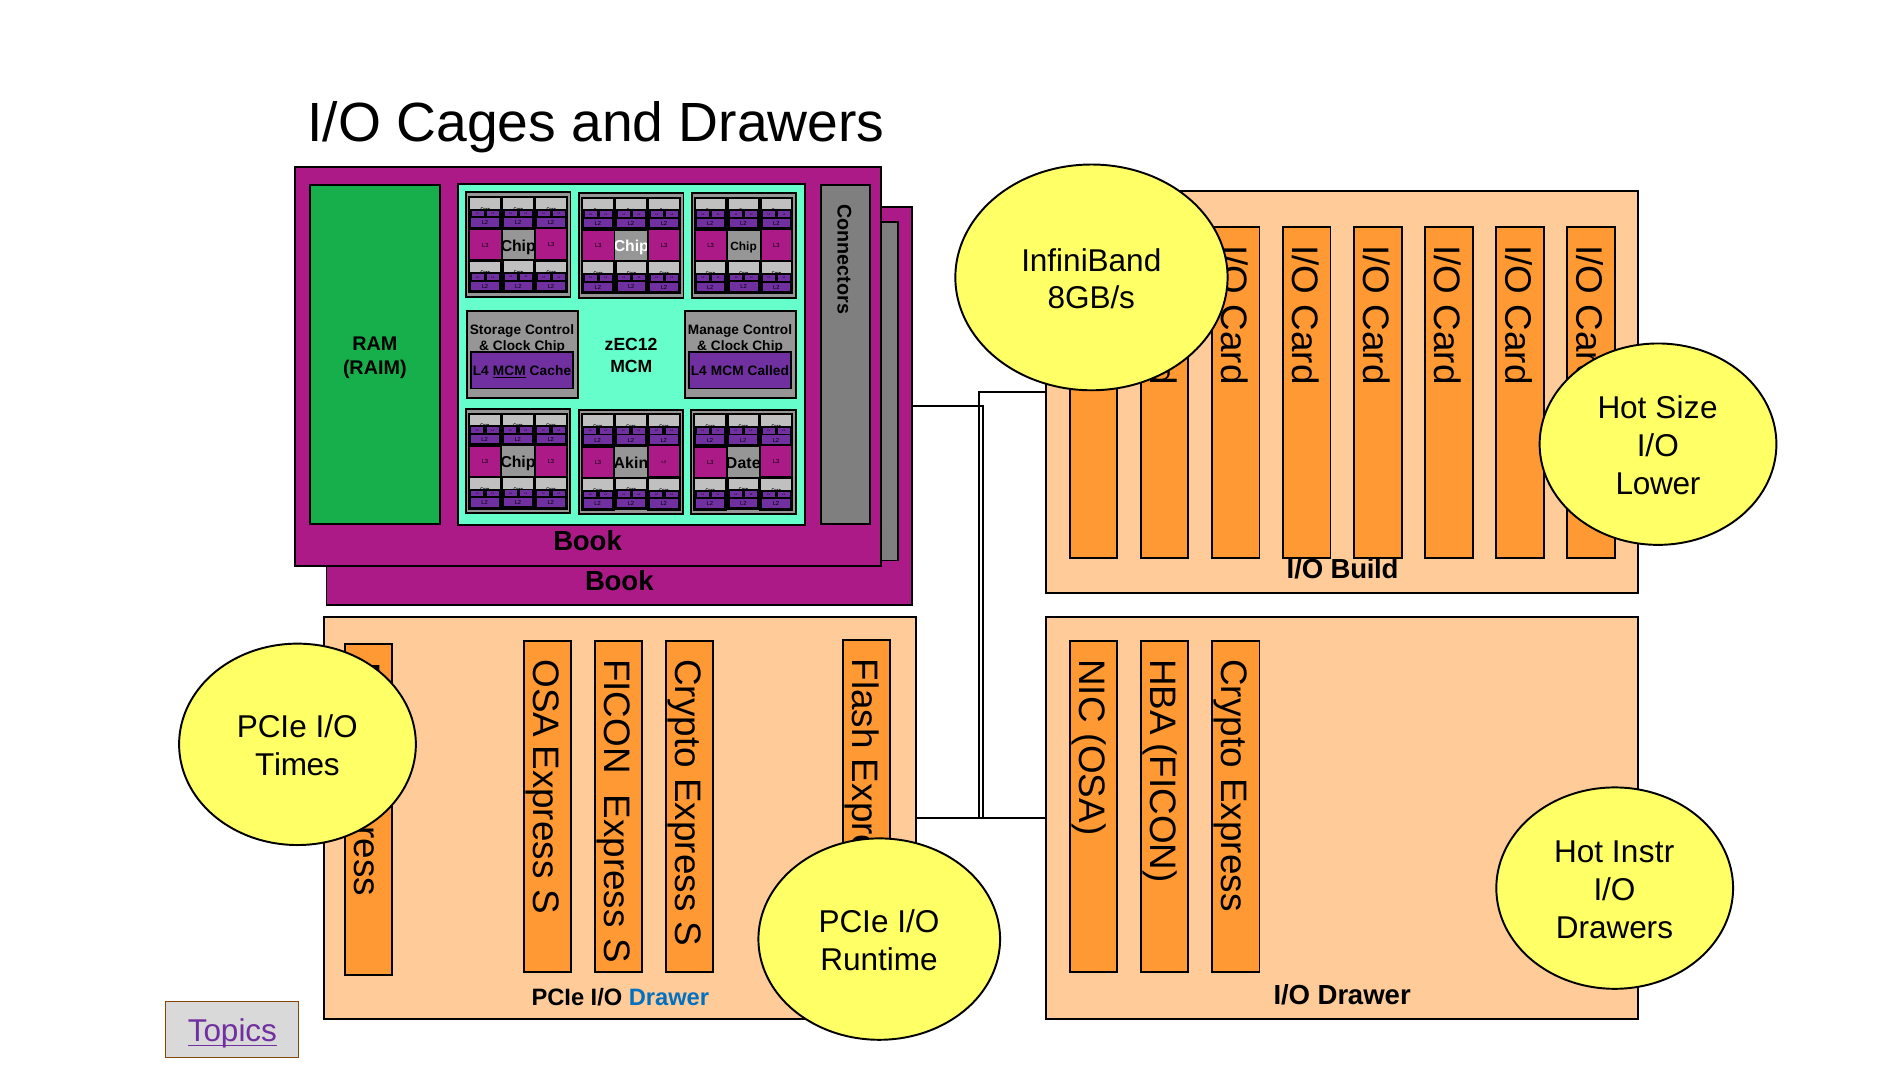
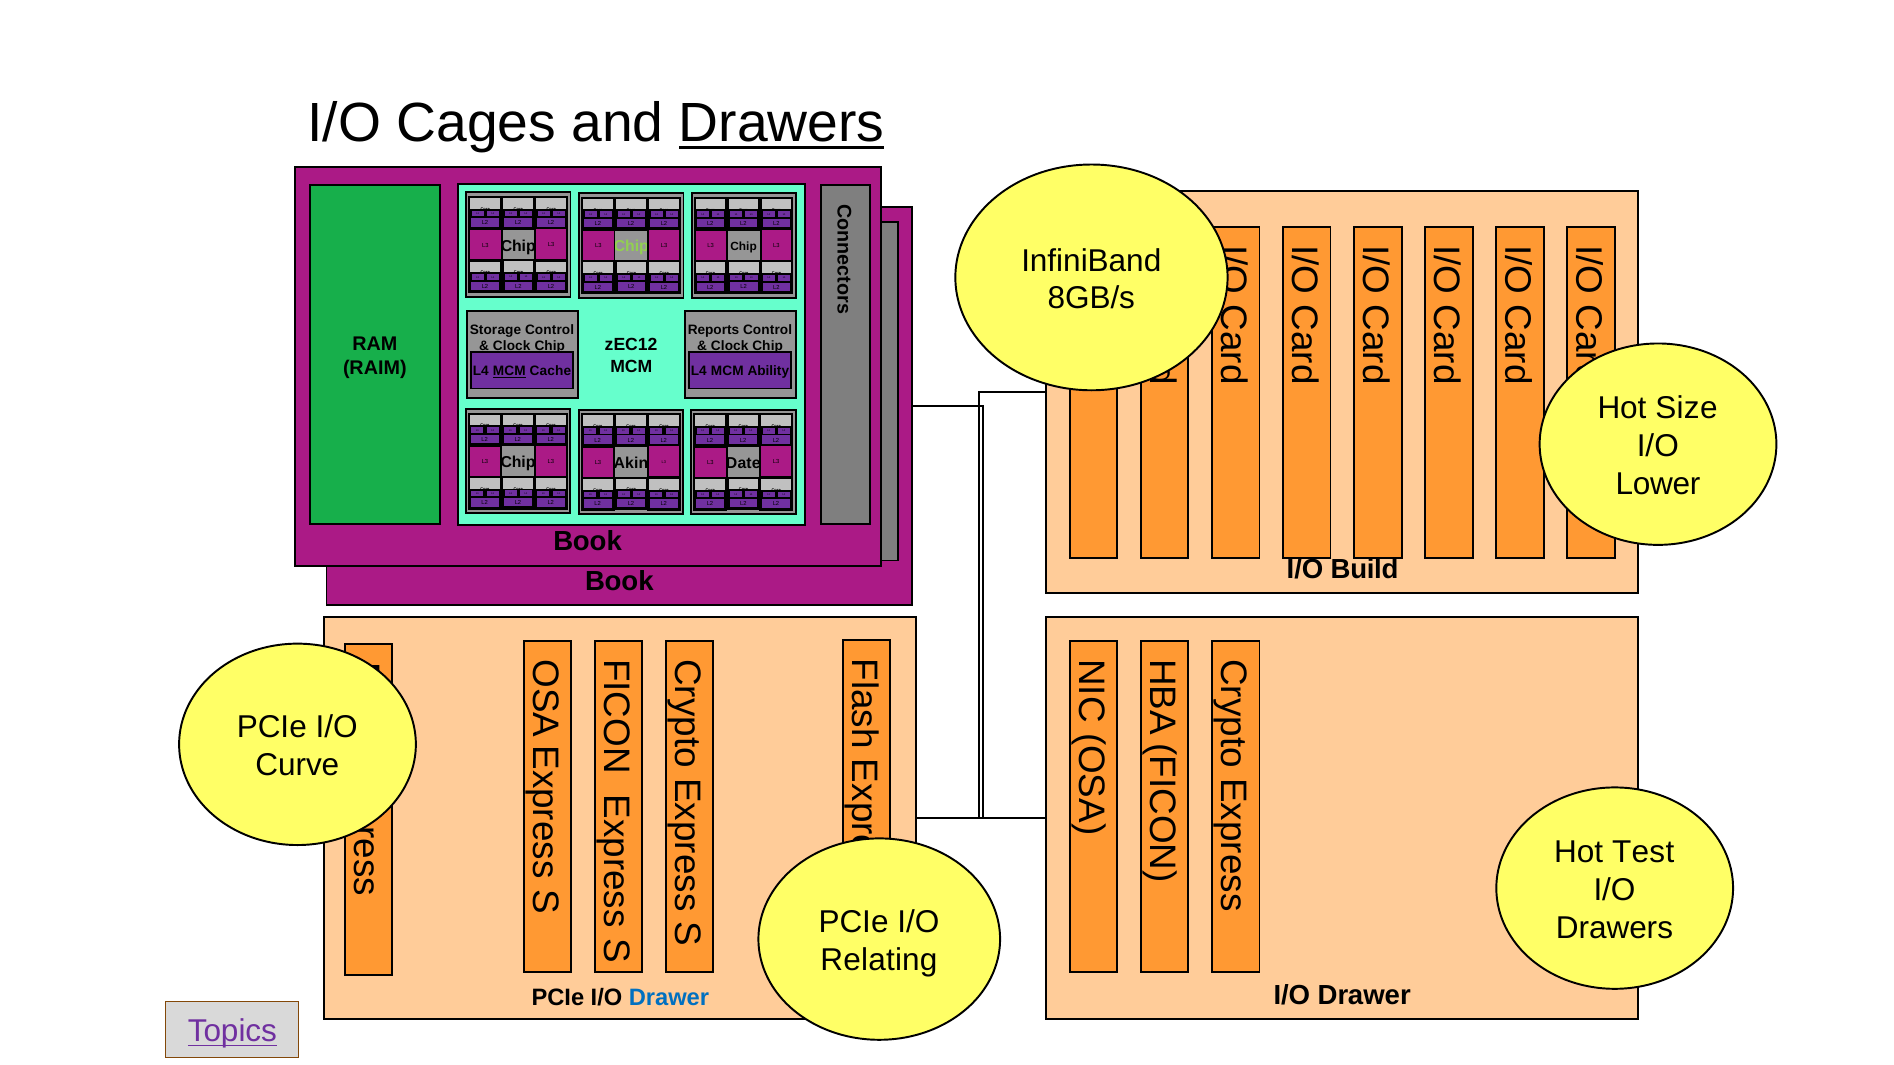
Drawers underline: none -> present (782, 124)
Chip colour: white -> light green (631, 247)
Manage: Manage -> Reports (713, 330)
Called: Called -> Ability (768, 372)
Times: Times -> Curve (297, 766)
Instr: Instr -> Test (1643, 853)
Runtime: Runtime -> Relating (879, 961)
